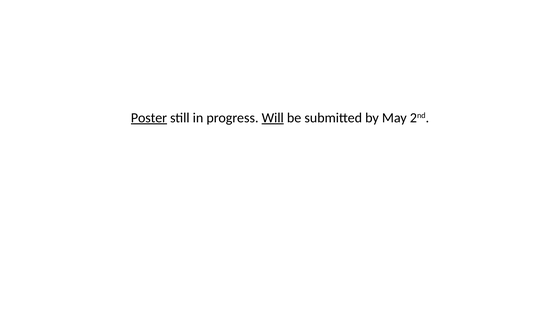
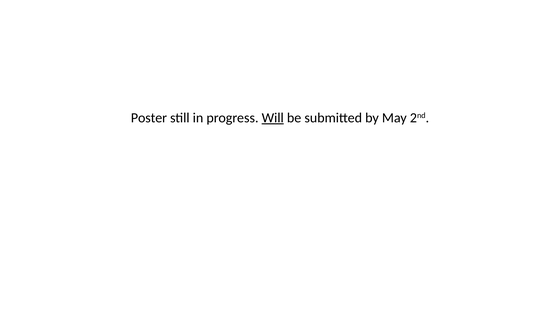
Poster underline: present -> none (149, 118)
